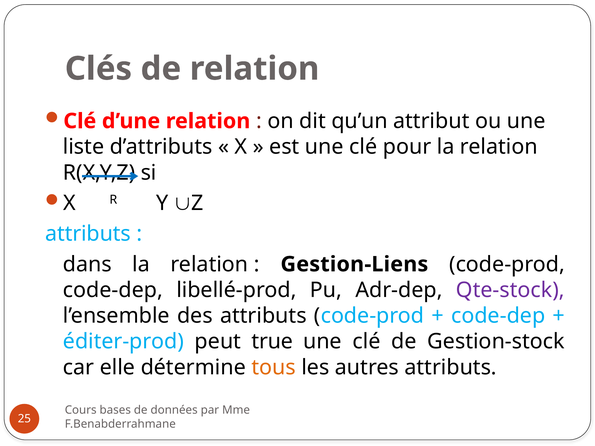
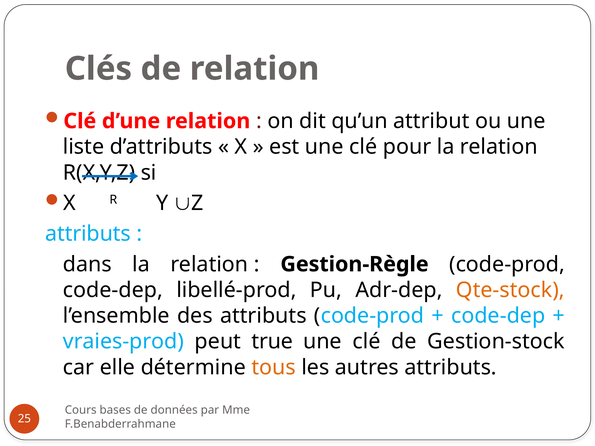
Gestion-Liens: Gestion-Liens -> Gestion-Règle (355, 264)
Qte-stock colour: purple -> orange (510, 290)
éditer-prod: éditer-prod -> vraies-prod (123, 342)
